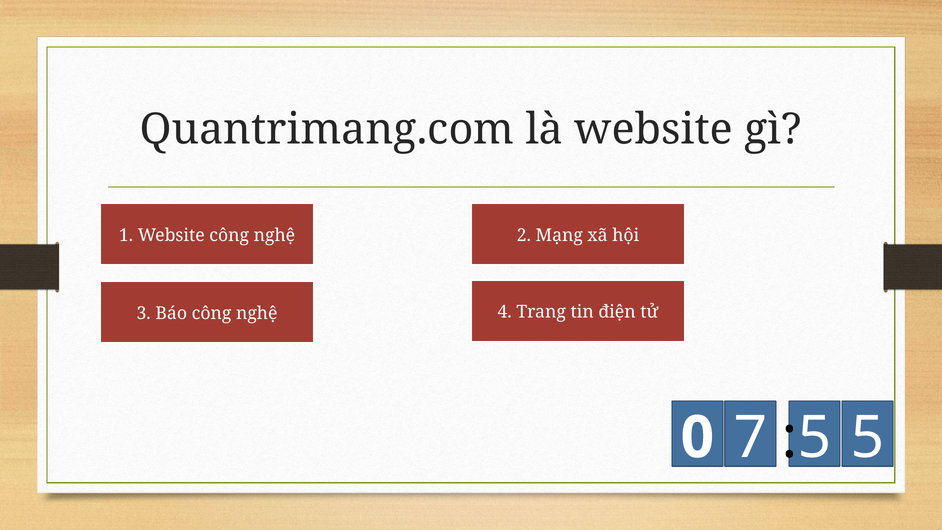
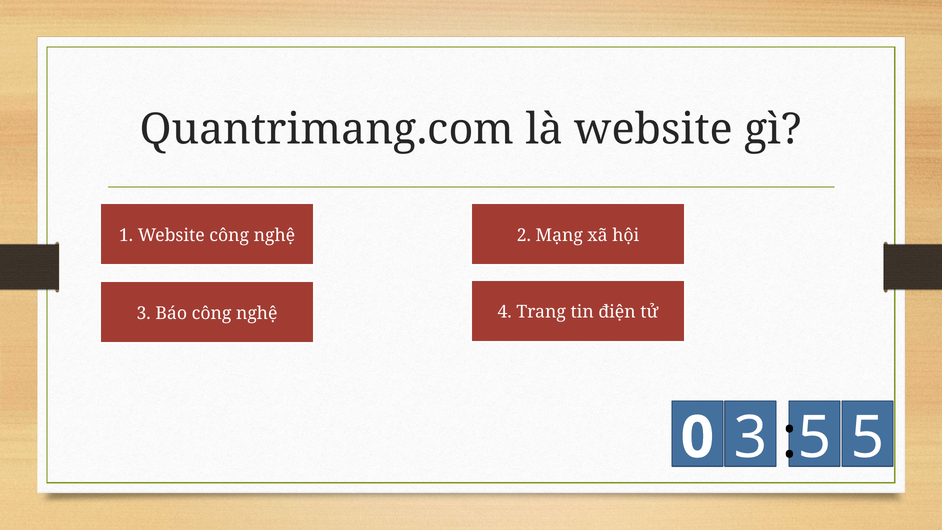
0 7: 7 -> 3 (750, 438)
